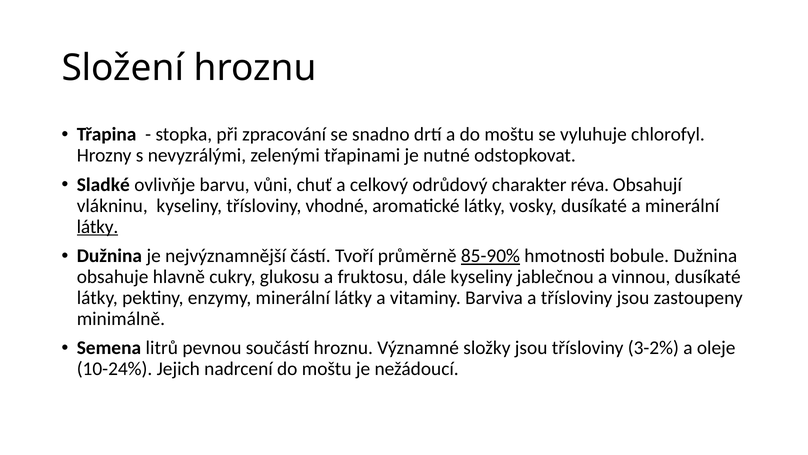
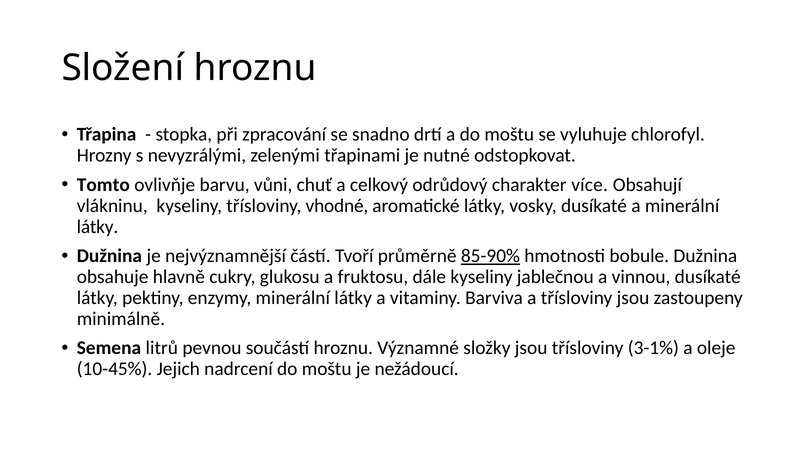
Sladké: Sladké -> Tomto (103, 185)
réva: réva -> více (590, 185)
látky underline: present -> none (97, 226)
3-2%: 3-2% -> 3-1% (653, 348)
10-24%: 10-24% -> 10-45% (115, 369)
